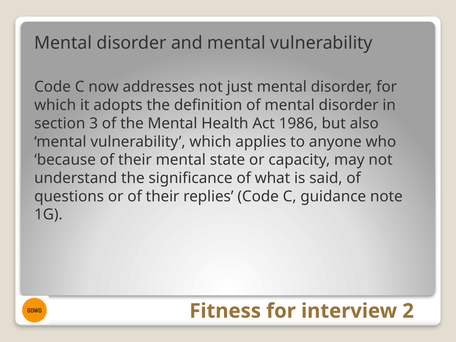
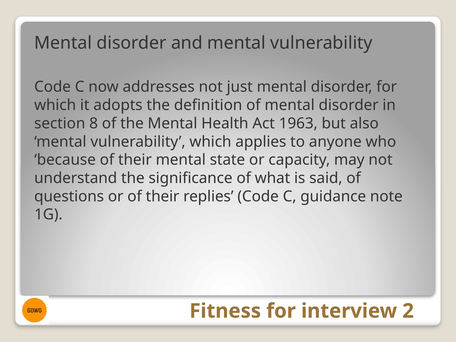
3: 3 -> 8 (94, 123)
1986: 1986 -> 1963 (298, 123)
